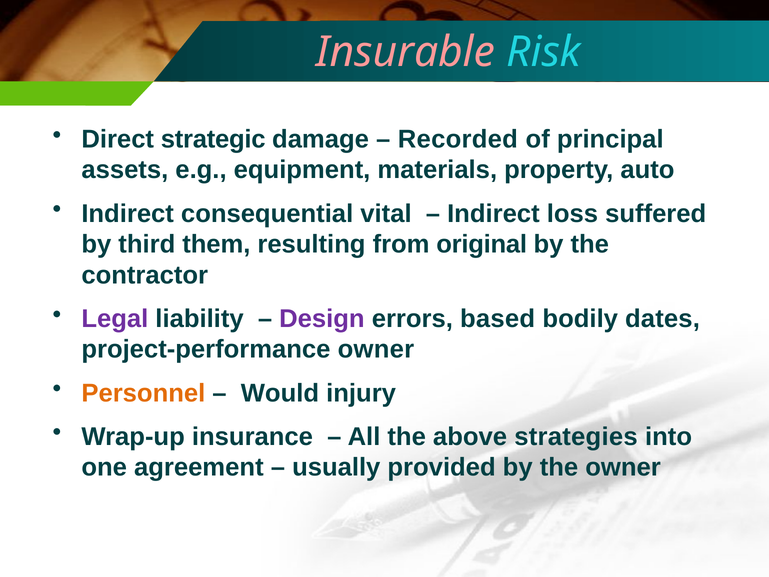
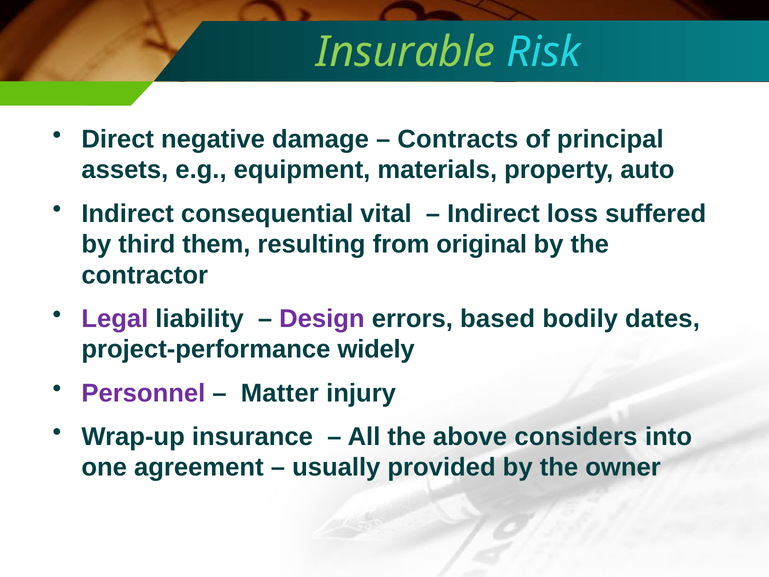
Insurable colour: pink -> light green (406, 52)
strategic: strategic -> negative (213, 139)
Recorded: Recorded -> Contracts (458, 139)
project-performance owner: owner -> widely (376, 349)
Personnel colour: orange -> purple (143, 393)
Would: Would -> Matter (280, 393)
strategies: strategies -> considers (576, 436)
